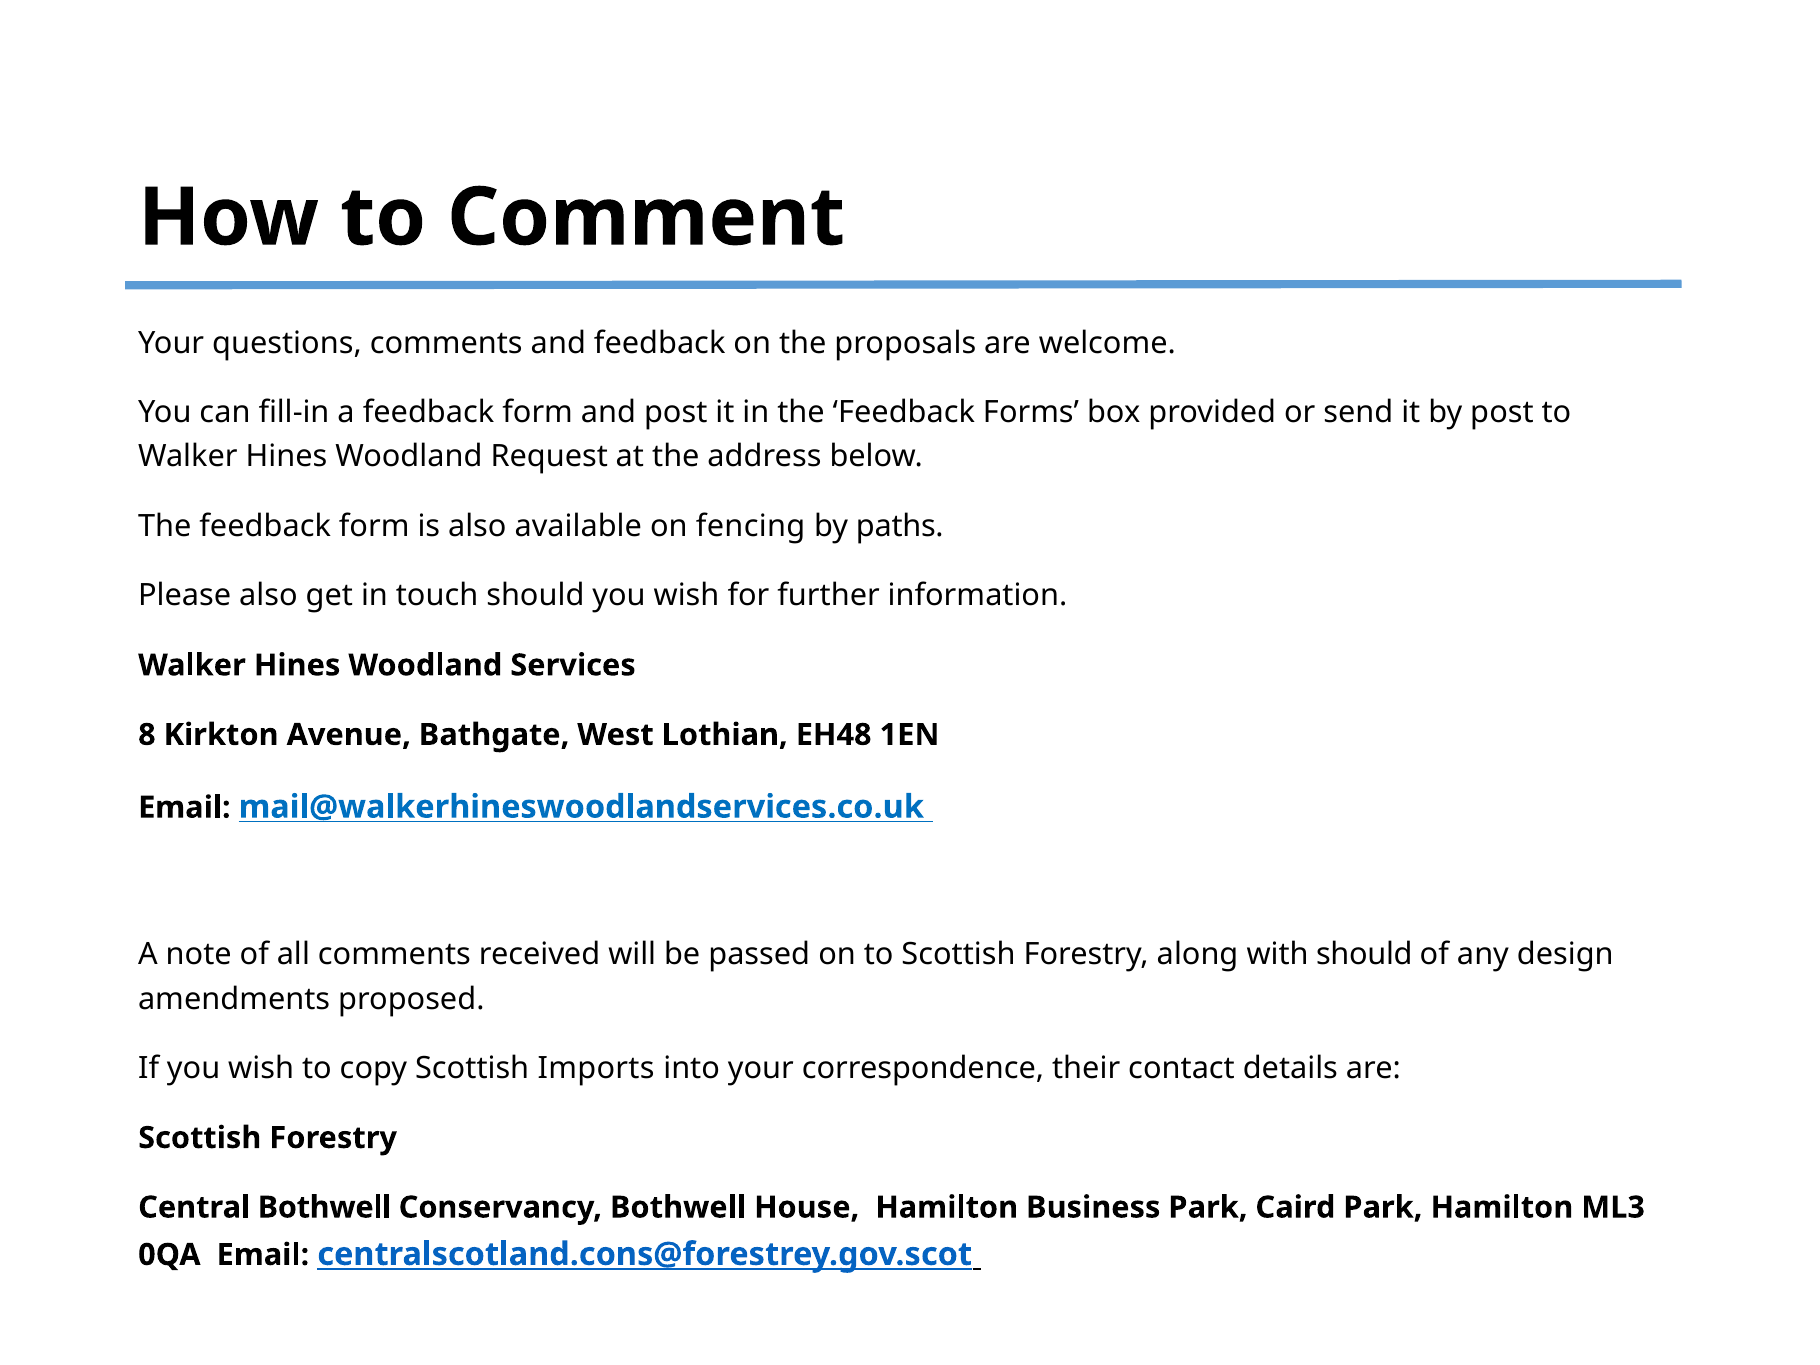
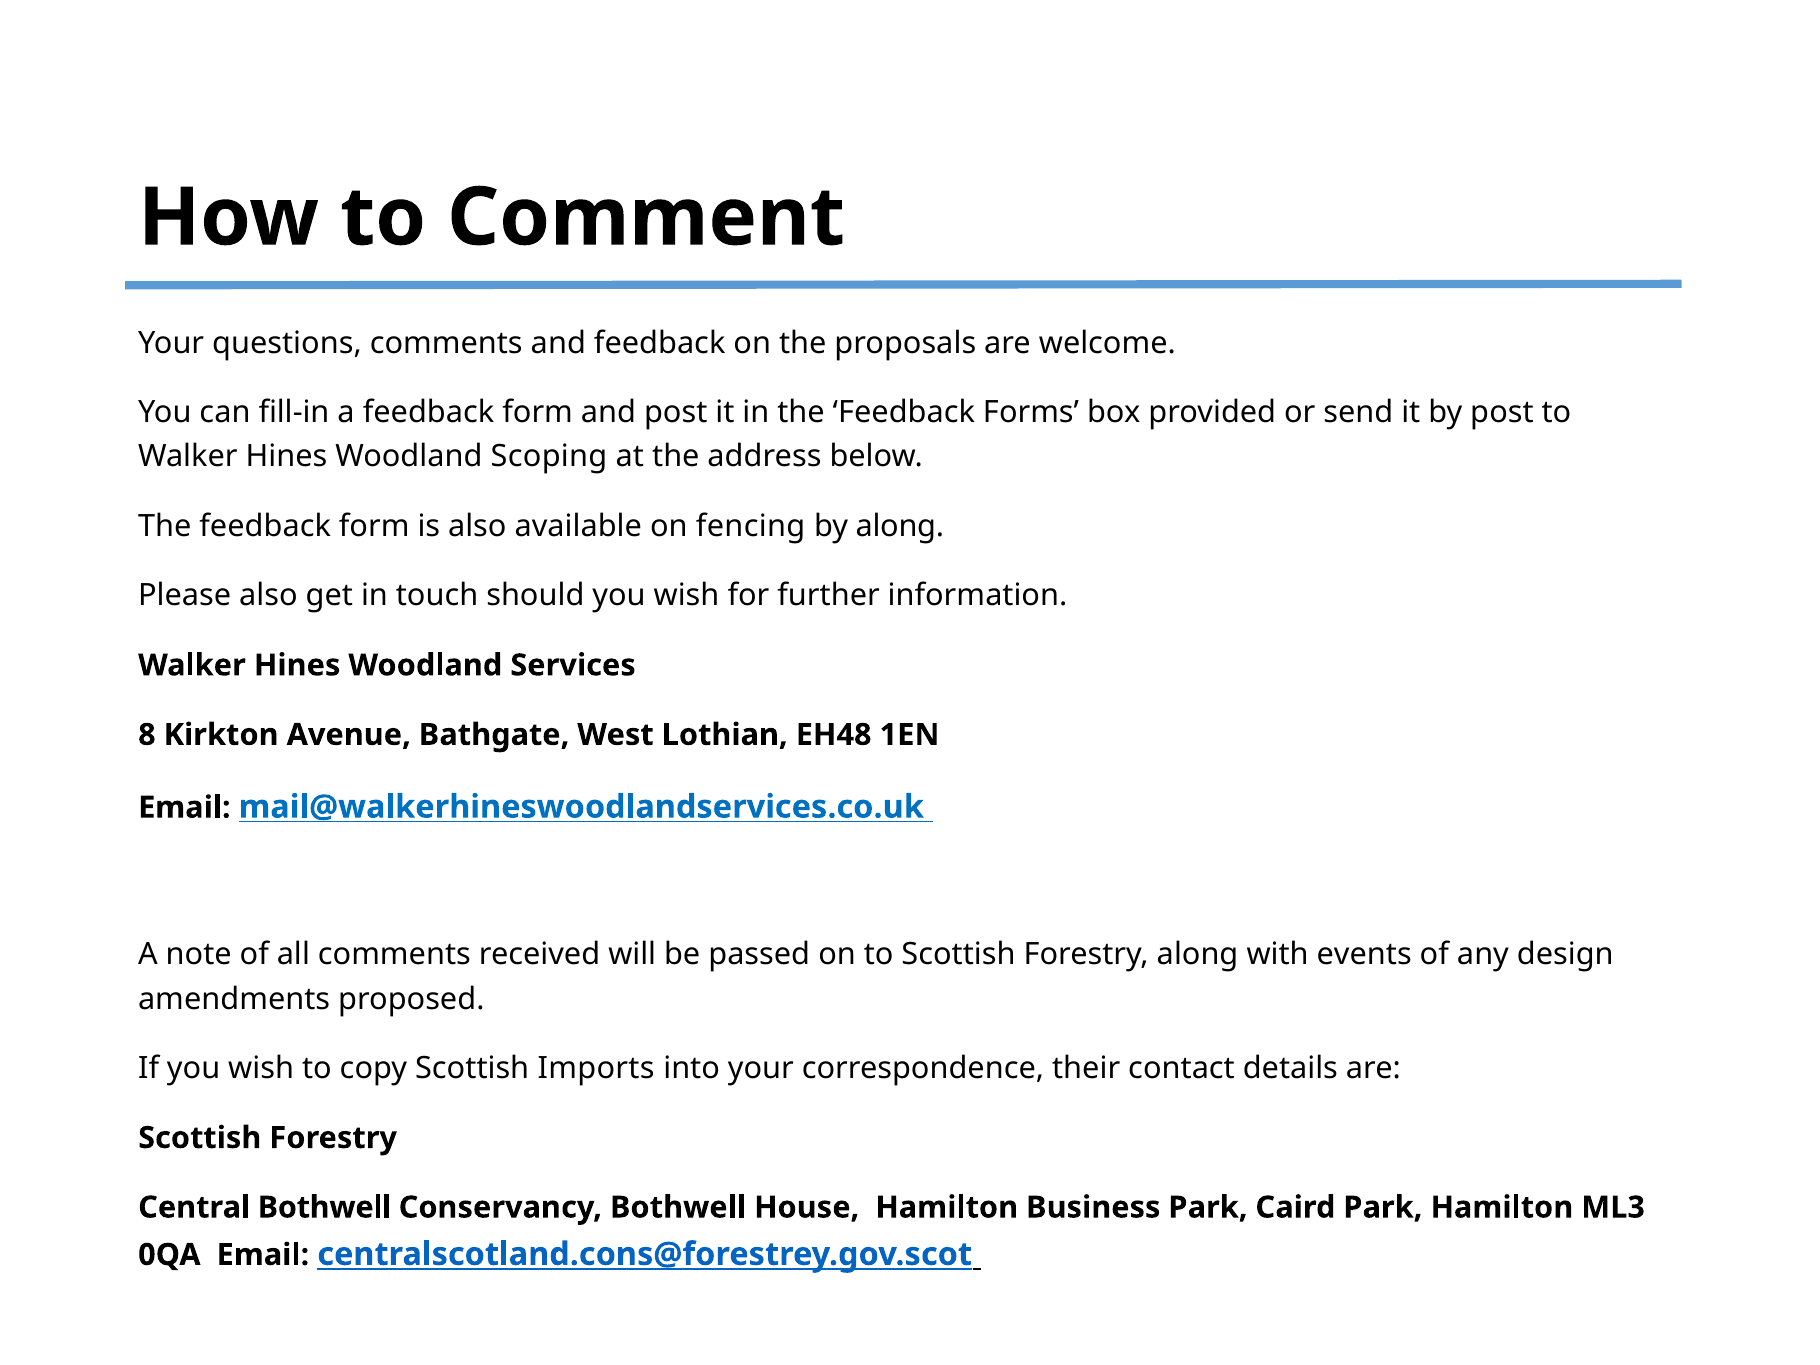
Request: Request -> Scoping (549, 457)
by paths: paths -> along (900, 526)
with should: should -> events (1364, 955)
